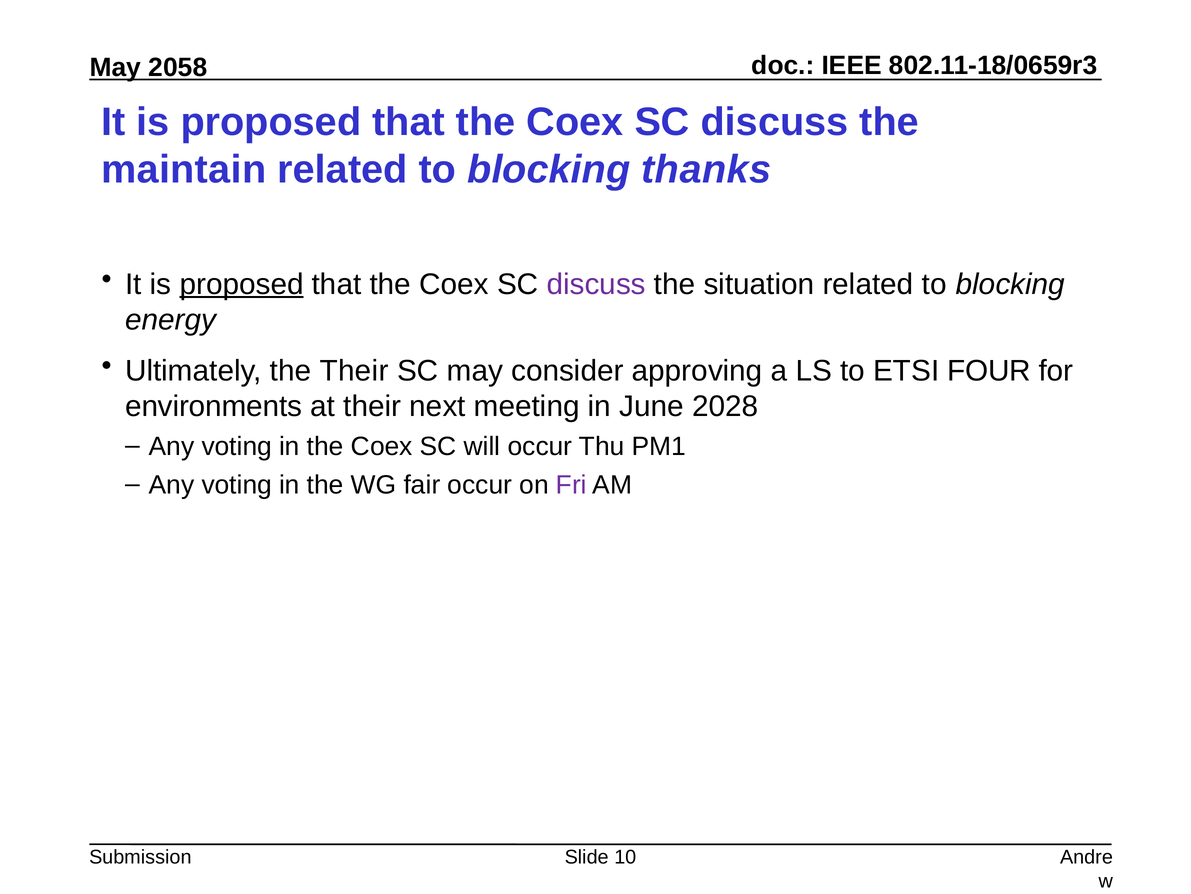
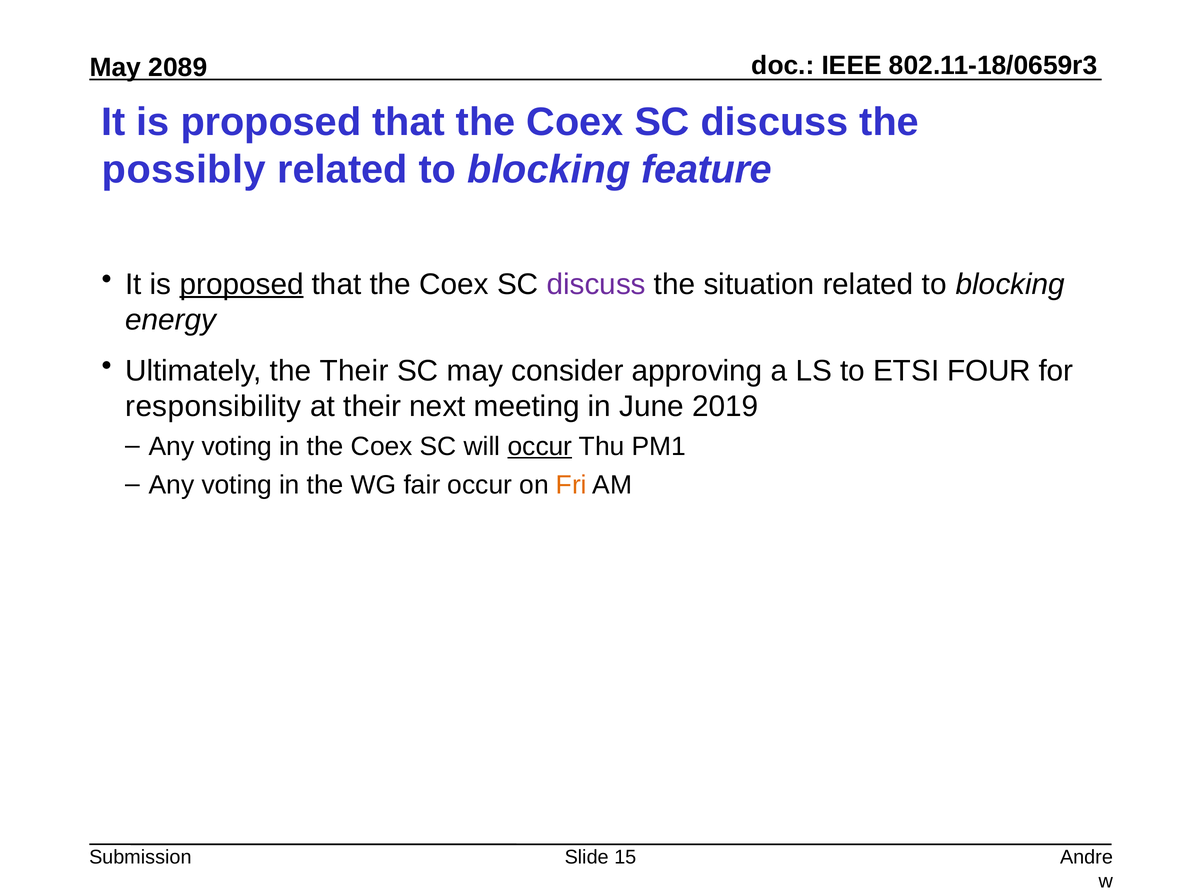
2058: 2058 -> 2089 (178, 68)
maintain: maintain -> possibly (184, 170)
thanks: thanks -> feature (707, 170)
environments: environments -> responsibility (213, 406)
2028: 2028 -> 2019 (725, 406)
occur underline: none -> present (540, 446)
Fri colour: purple -> orange (571, 485)
10: 10 -> 15 (625, 857)
